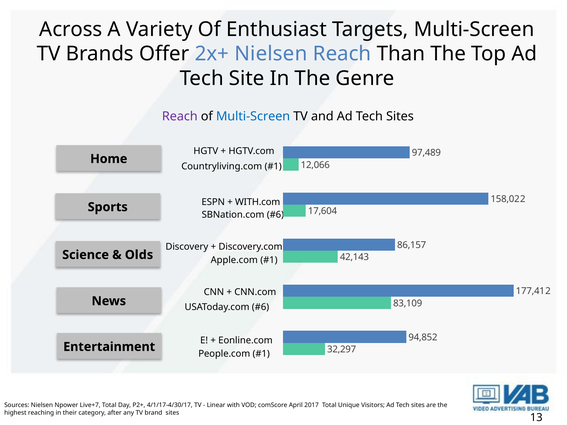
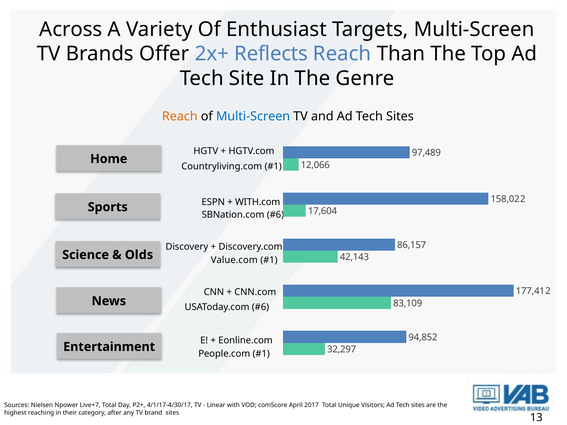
2x+ Nielsen: Nielsen -> Reflects (271, 54)
Reach colour: purple -> orange (180, 116)
Apple.com: Apple.com -> Value.com (234, 260)
